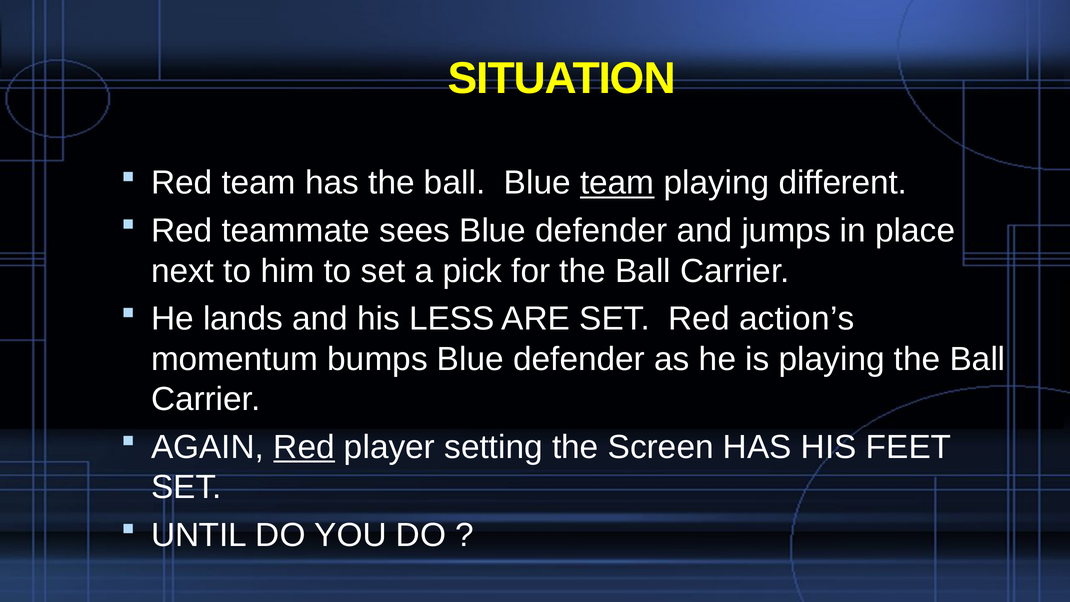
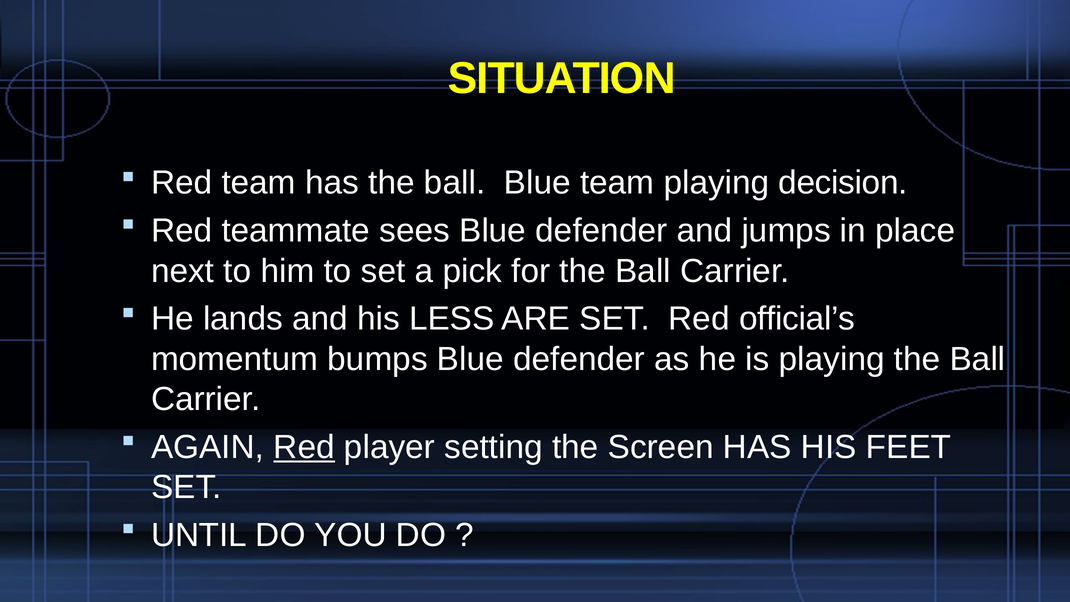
team underline: present -> none (617, 183)
different: different -> decision (843, 183)
action’s: action’s -> official’s (797, 319)
